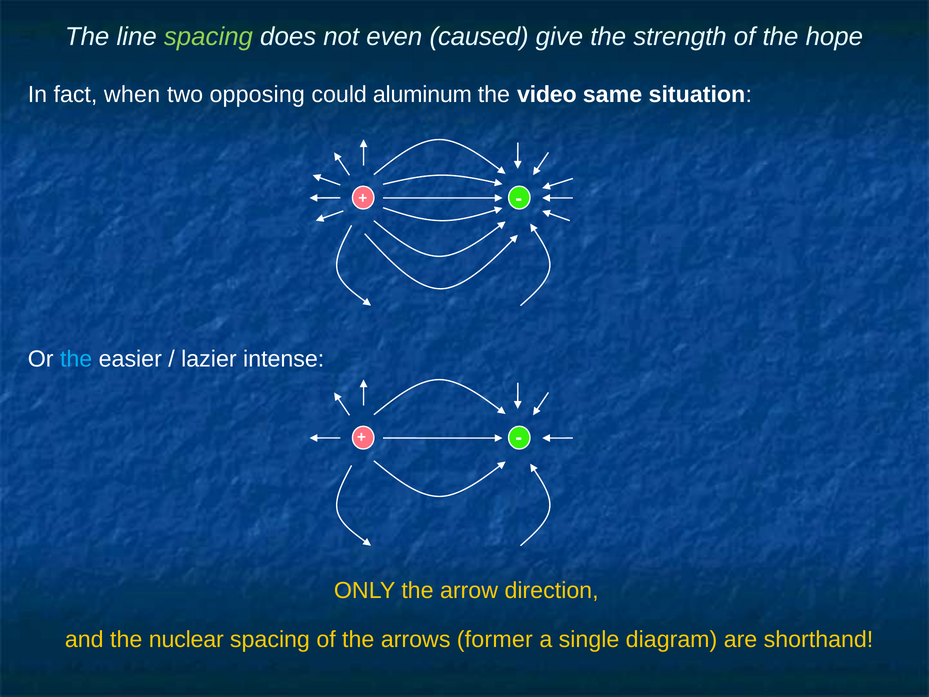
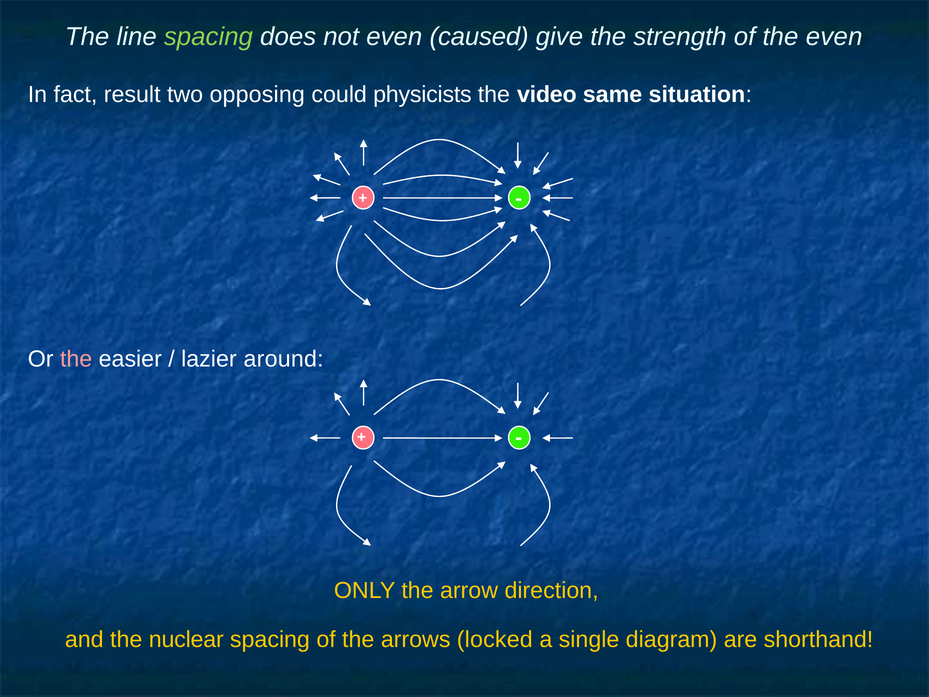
the hope: hope -> even (834, 37)
when: when -> result (132, 95)
aluminum: aluminum -> physicists (422, 95)
the colour: light blue -> pink (76, 359)
intense: intense -> around (284, 359)
former: former -> locked (495, 639)
